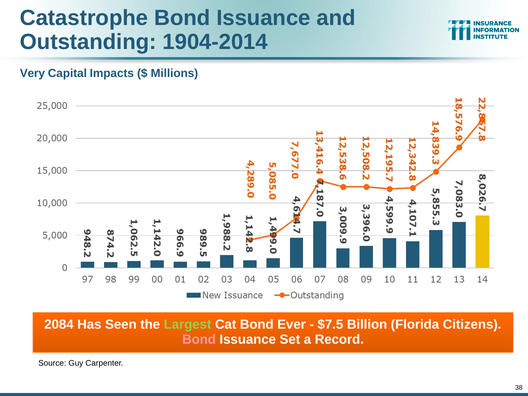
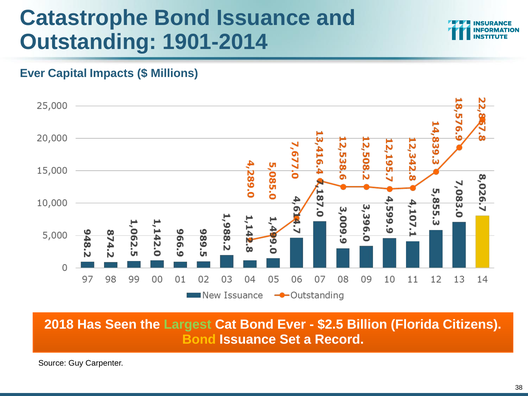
1904-2014: 1904-2014 -> 1901-2014 (215, 42)
Very: Very -> Ever (32, 73)
2084: 2084 -> 2018 (59, 325)
$7.5: $7.5 -> $2.5 (330, 325)
Bond colour: pink -> yellow (199, 340)
